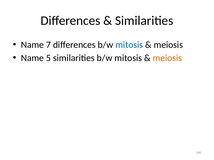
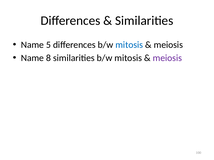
7: 7 -> 5 (48, 45)
5: 5 -> 8 (48, 58)
meiosis colour: orange -> purple (167, 58)
